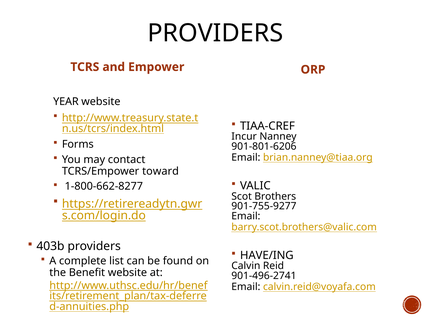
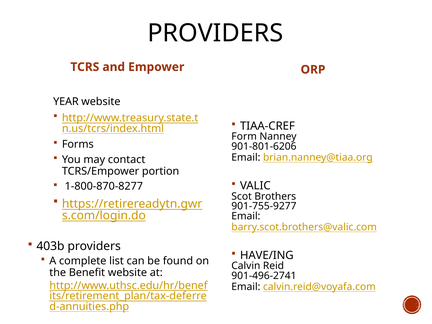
Incur: Incur -> Form (244, 137)
toward: toward -> portion (161, 171)
1-800-662-8277: 1-800-662-8277 -> 1-800-870-8277 (104, 186)
